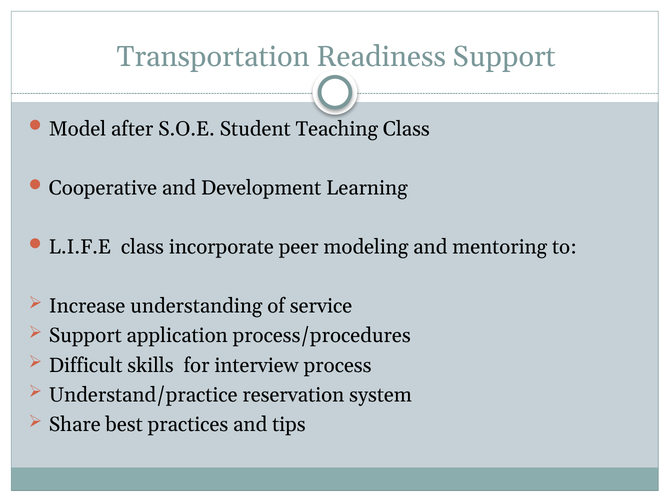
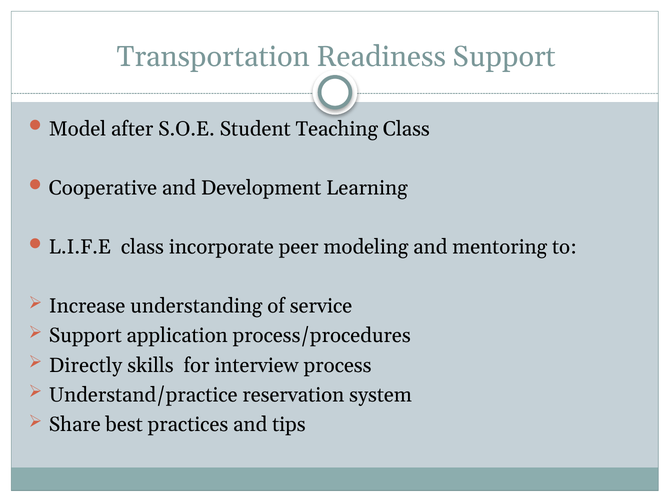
Difficult: Difficult -> Directly (86, 366)
